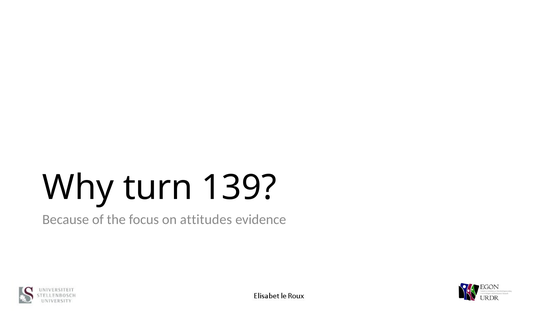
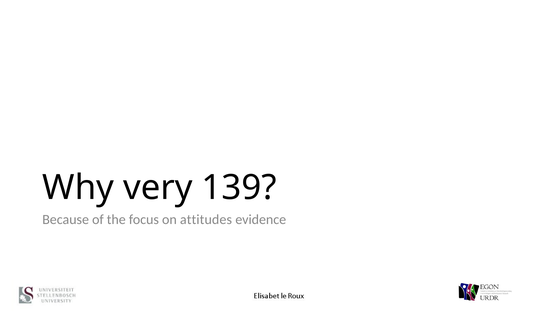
turn: turn -> very (158, 188)
